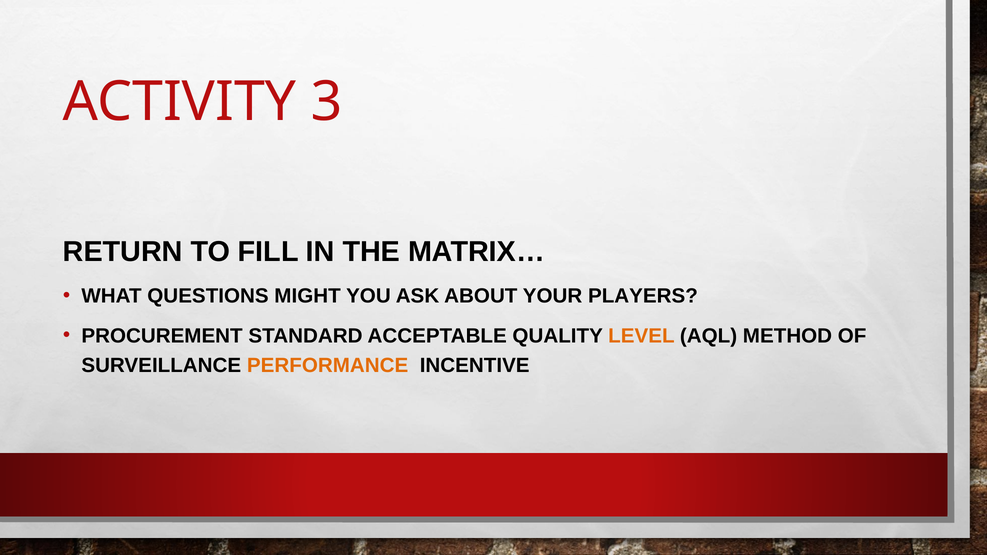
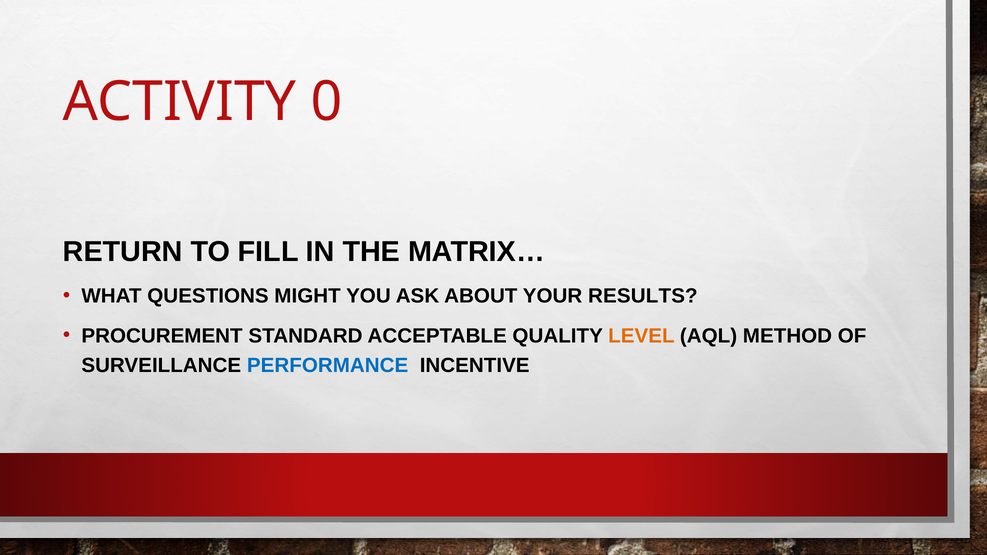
3: 3 -> 0 (327, 102)
PLAYERS: PLAYERS -> RESULTS (643, 296)
PERFORMANCE colour: orange -> blue (328, 366)
